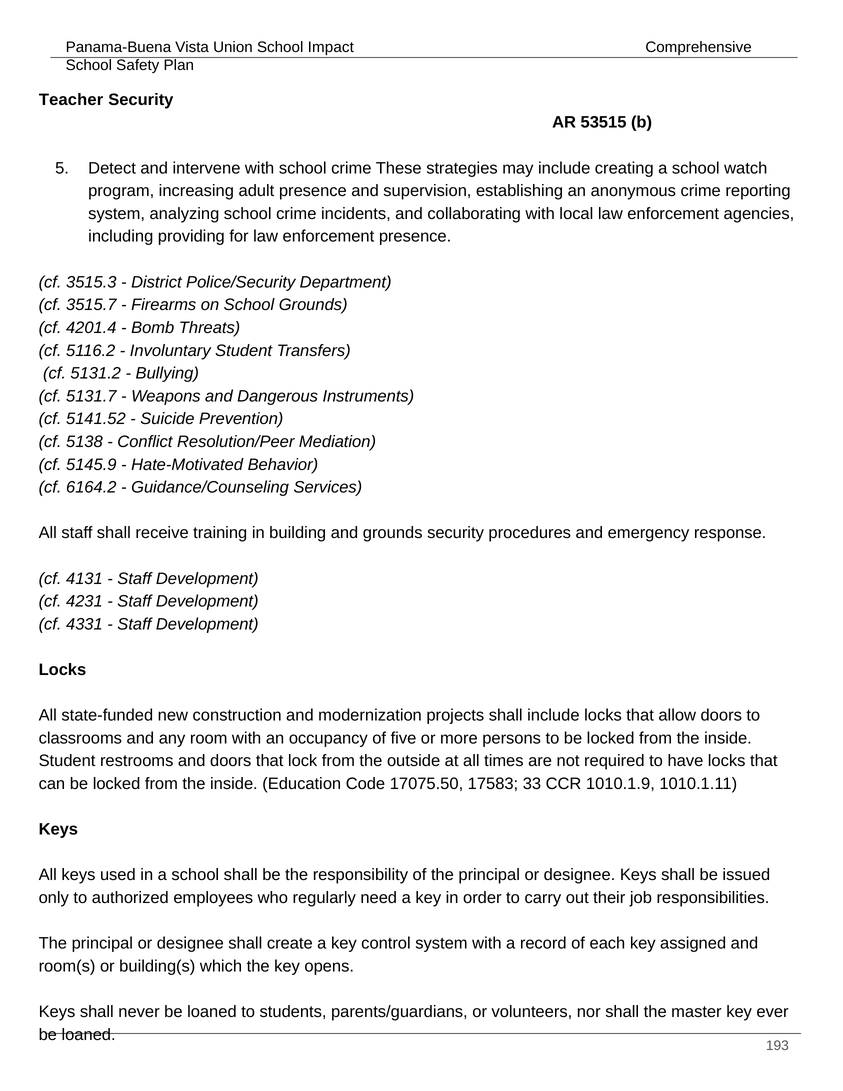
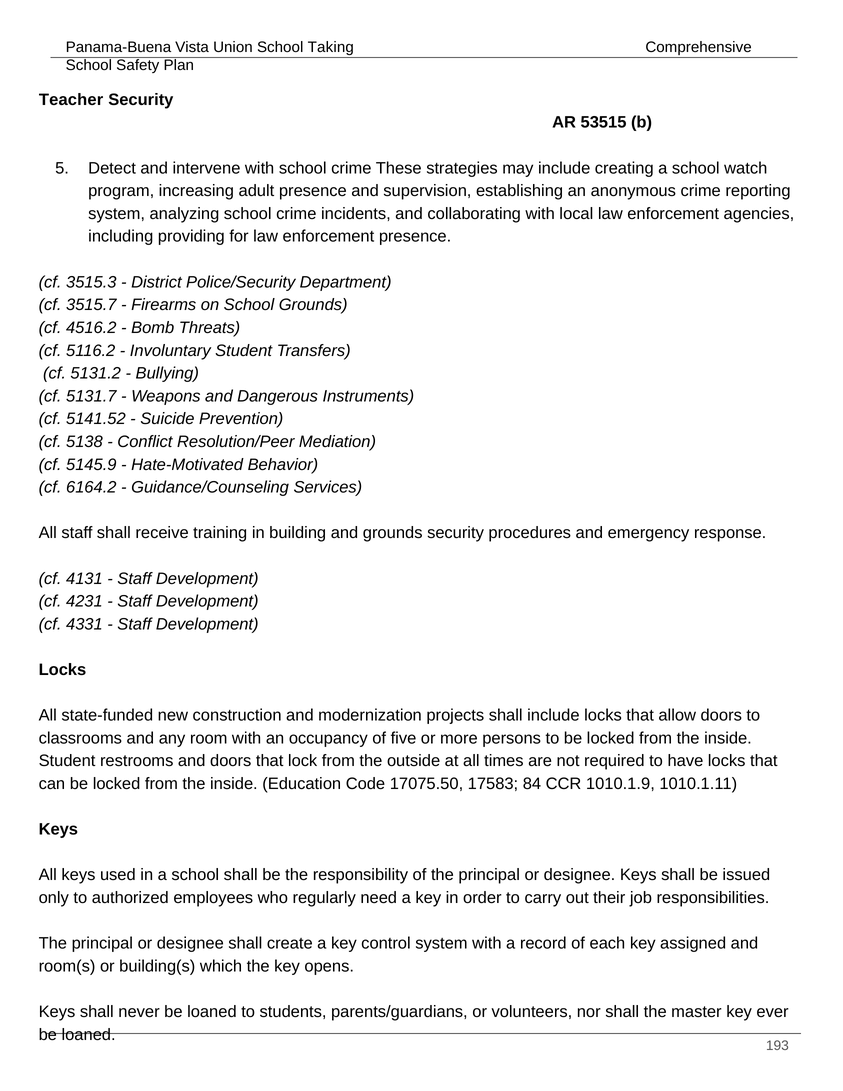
Impact: Impact -> Taking (331, 47)
4201.4: 4201.4 -> 4516.2 (91, 328)
33: 33 -> 84 (532, 784)
